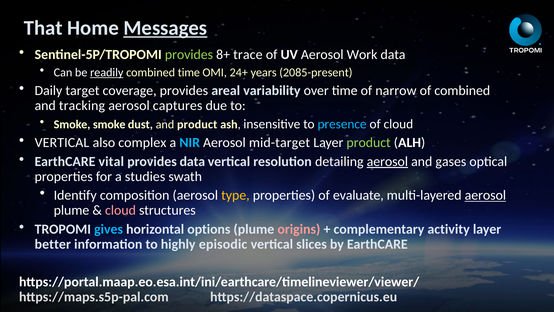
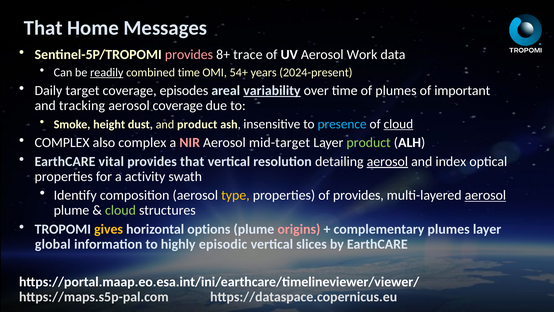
Messages underline: present -> none (165, 28)
provides colour: light green -> pink (189, 55)
24+: 24+ -> 54+ (239, 72)
2085-present: 2085-present -> 2024-present (316, 72)
coverage provides: provides -> episodes (184, 91)
variability underline: none -> present (272, 91)
of narrow: narrow -> plumes (396, 91)
of combined: combined -> important (462, 91)
aerosol captures: captures -> coverage (178, 105)
Smoke smoke: smoke -> height (109, 124)
cloud underline: none -> present (398, 124)
VERTICAL: VERTICAL -> COMPLEX (62, 143)
NIR colour: light blue -> pink (190, 143)
provides data: data -> that (192, 161)
gases: gases -> index (451, 161)
studies: studies -> activity (145, 176)
of evaluate: evaluate -> provides (358, 195)
cloud colour: pink -> light green (120, 210)
gives colour: light blue -> yellow (109, 229)
complementary activity: activity -> plumes (449, 229)
better: better -> global (53, 244)
